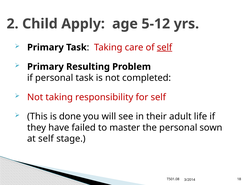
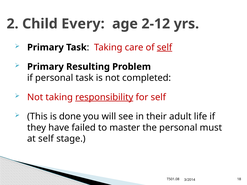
Apply: Apply -> Every (83, 24)
5-12: 5-12 -> 2-12 (156, 24)
responsibility underline: none -> present (104, 97)
sown: sown -> must (211, 128)
